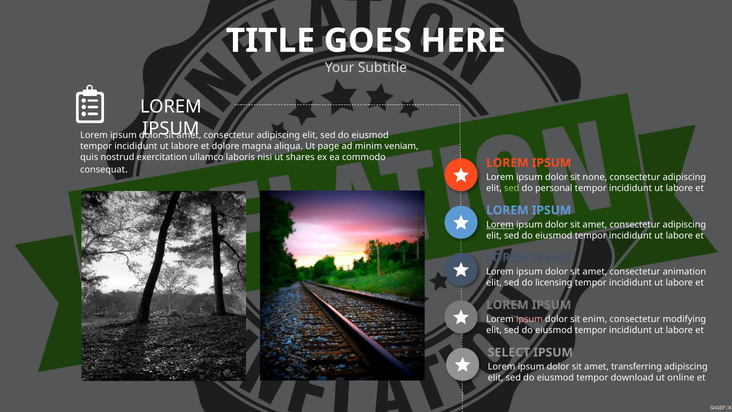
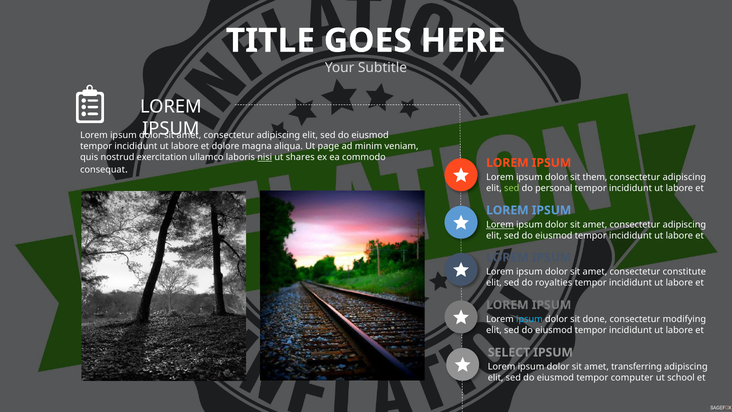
nisi underline: none -> present (265, 157)
none: none -> them (595, 177)
animation: animation -> constitute (684, 272)
licensing: licensing -> royalties (554, 283)
ipsum colour: pink -> light blue (529, 319)
enim: enim -> done (595, 319)
download: download -> computer (632, 378)
online: online -> school (681, 378)
